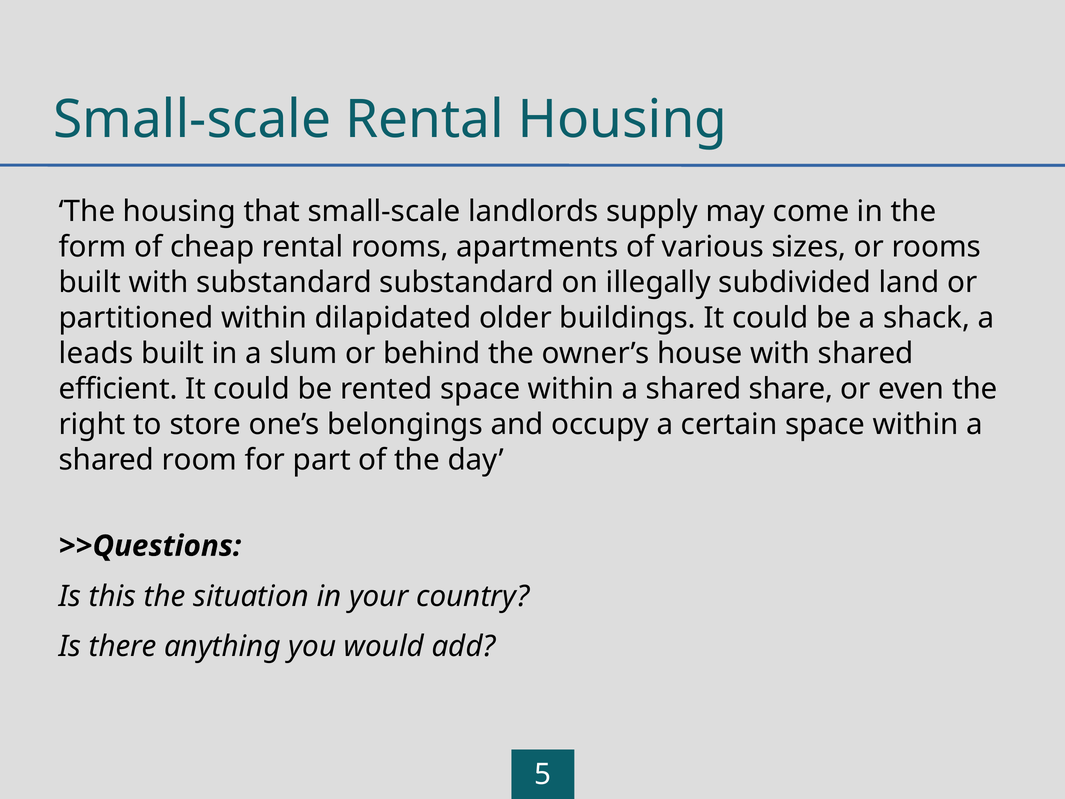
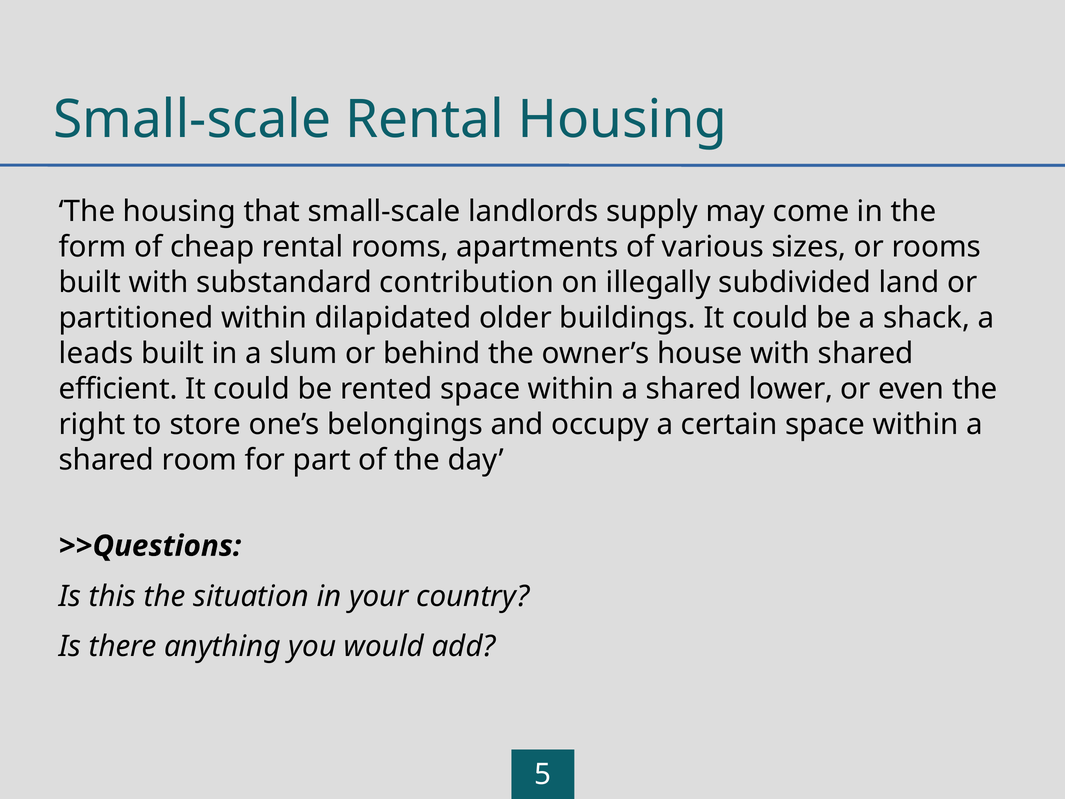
substandard substandard: substandard -> contribution (467, 282)
share: share -> lower (791, 389)
